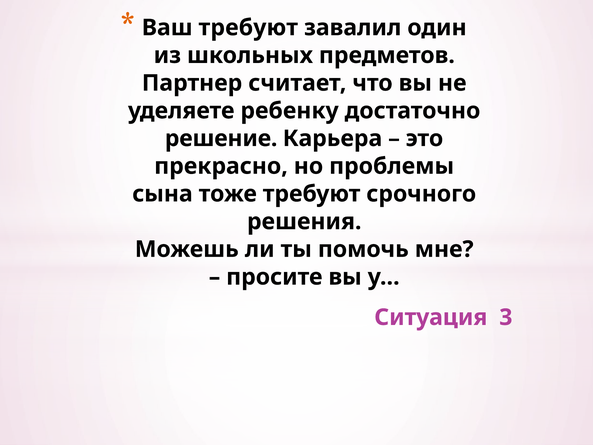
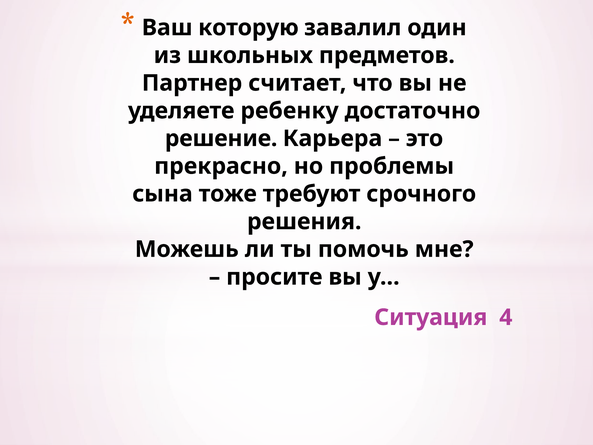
Ваш требуют: требуют -> которую (248, 28)
3: 3 -> 4 (506, 317)
